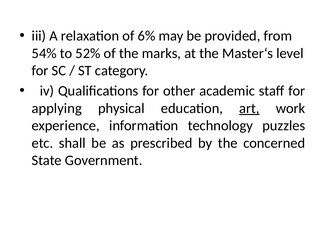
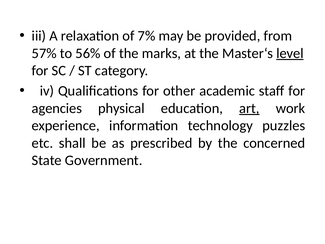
6%: 6% -> 7% (147, 36)
54%: 54% -> 57% (44, 53)
52%: 52% -> 56% (88, 53)
level underline: none -> present (290, 53)
applying: applying -> agencies (57, 108)
